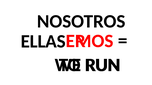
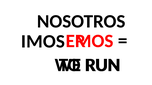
ELLAS: ELLAS -> IMOS (43, 42)
